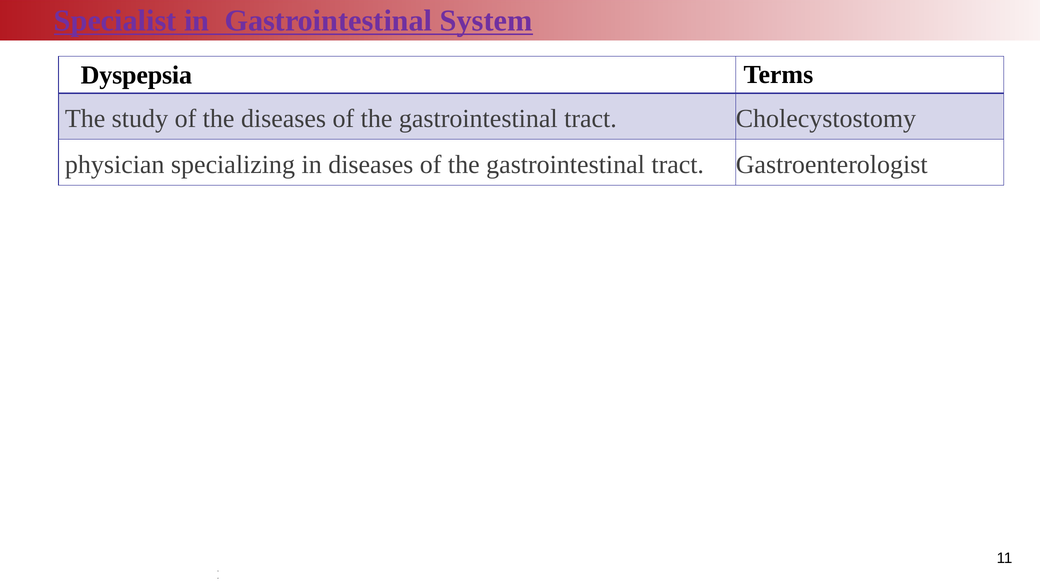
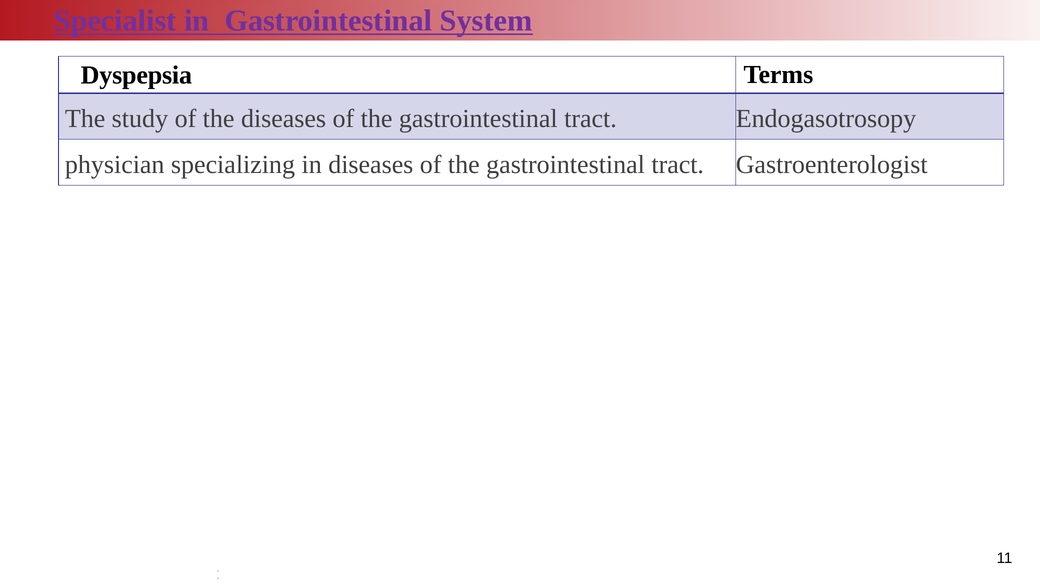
Cholecystostomy: Cholecystostomy -> Endogasotrosopy (826, 119)
